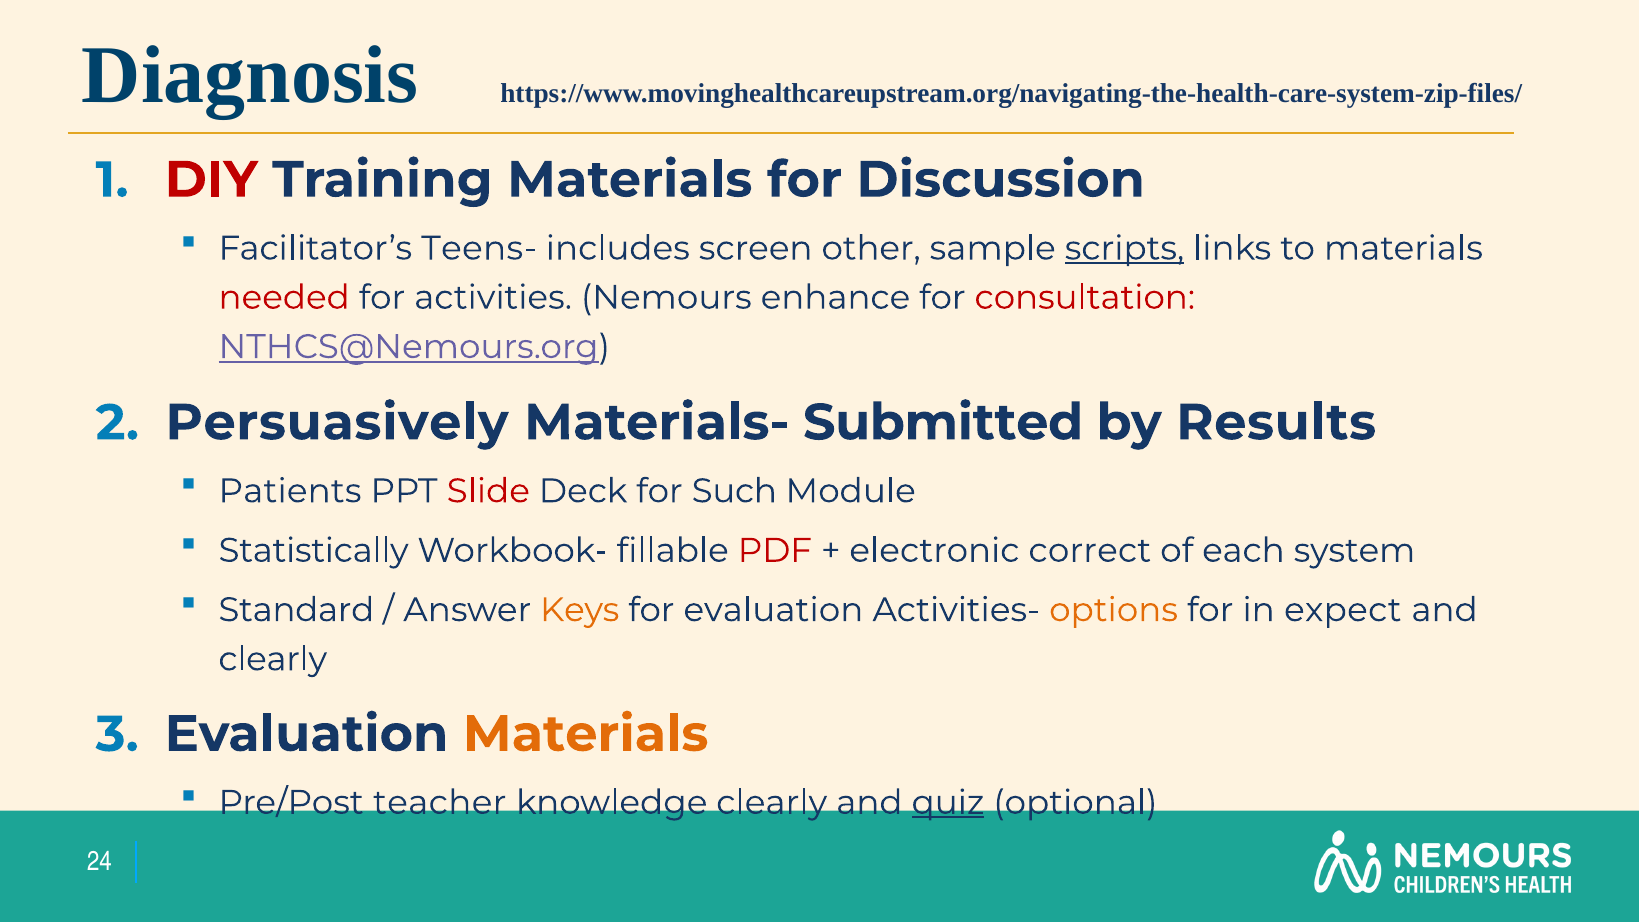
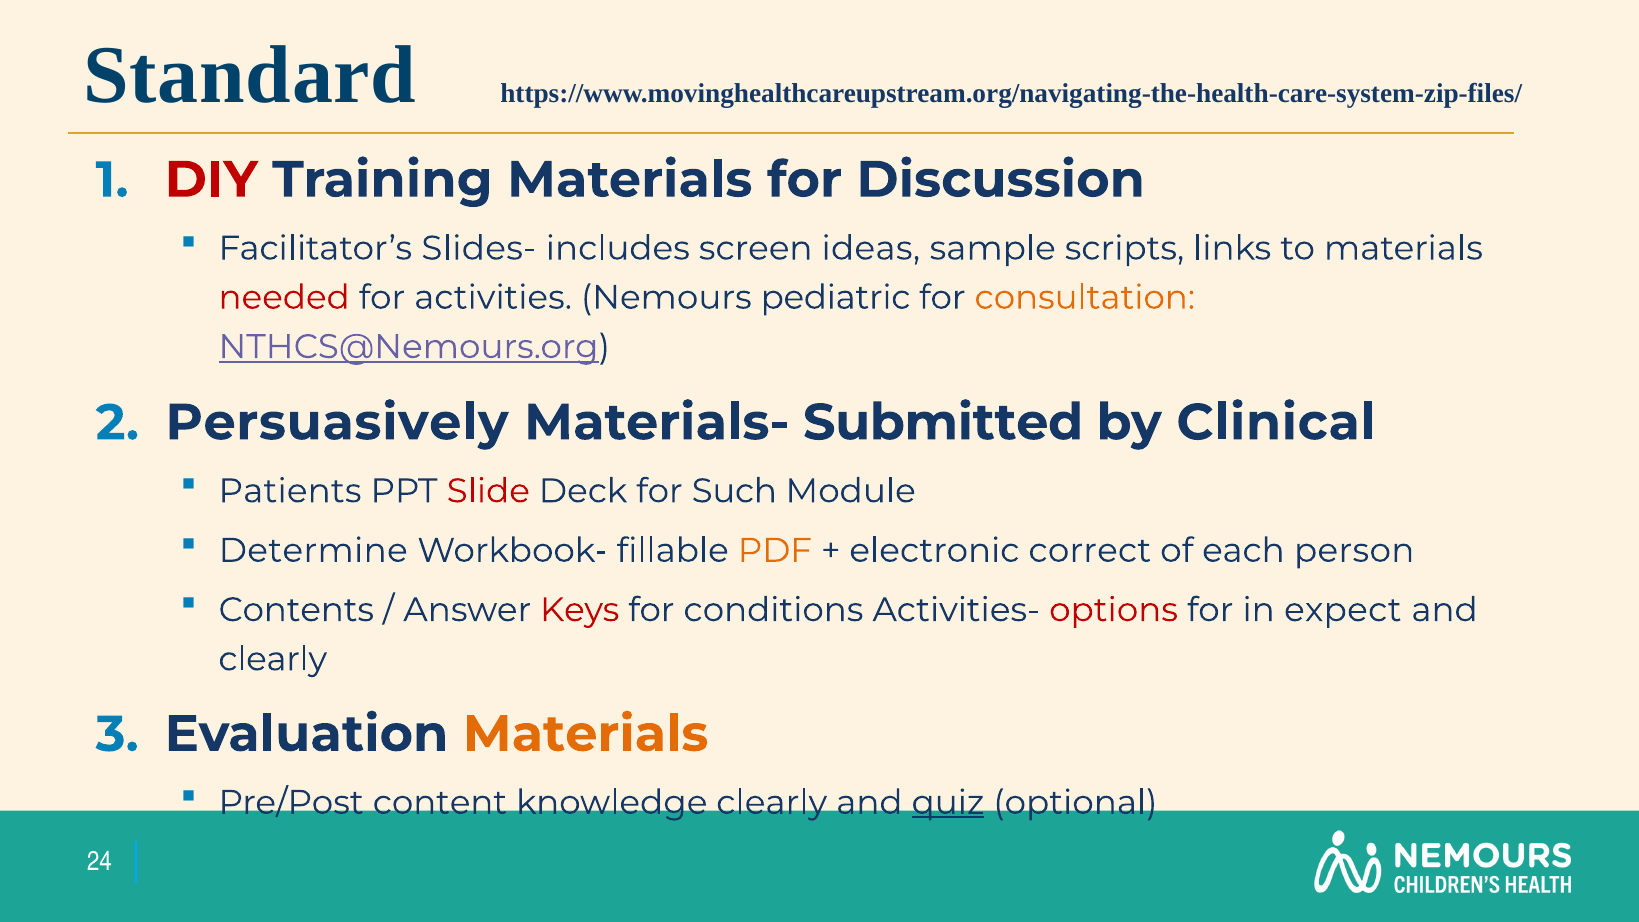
Diagnosis: Diagnosis -> Standard (250, 75)
Teens-: Teens- -> Slides- (479, 248)
other: other -> ideas (871, 248)
scripts underline: present -> none (1125, 248)
enhance: enhance -> pediatric (836, 297)
consultation colour: red -> orange (1085, 297)
Results: Results -> Clinical (1276, 423)
Statistically: Statistically -> Determine (313, 550)
PDF colour: red -> orange (775, 550)
system: system -> person (1354, 550)
Standard: Standard -> Contents (296, 610)
Keys colour: orange -> red (580, 610)
for evaluation: evaluation -> conditions (773, 610)
options colour: orange -> red (1114, 610)
teacher: teacher -> content (440, 802)
